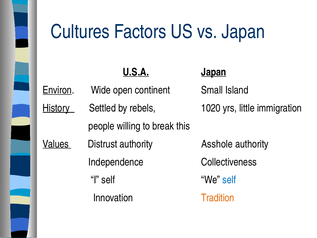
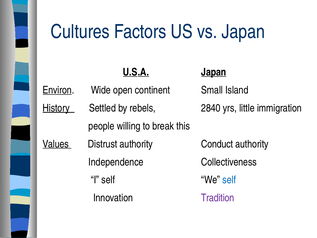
1020: 1020 -> 2840 (211, 108)
Asshole: Asshole -> Conduct (217, 144)
Tradition colour: orange -> purple (218, 198)
